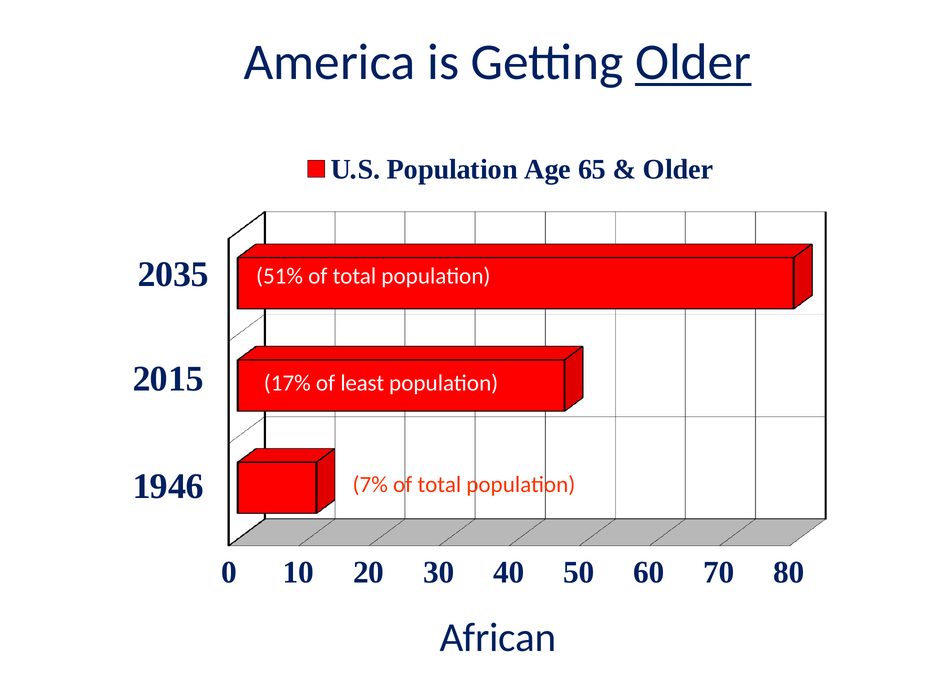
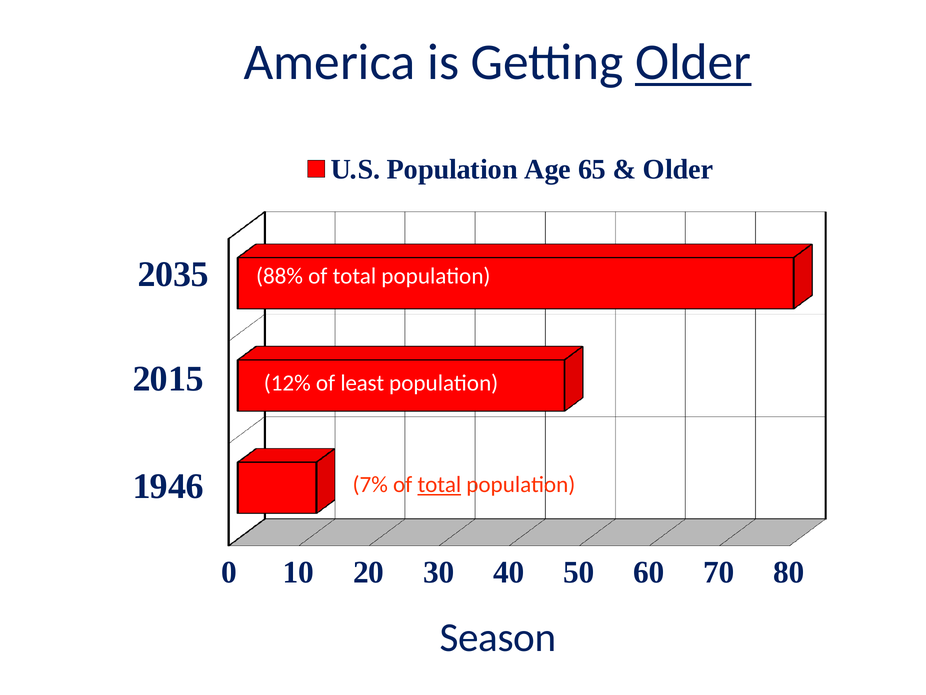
51%: 51% -> 88% (280, 276)
17%: 17% -> 12% (287, 383)
total underline: none -> present (439, 484)
African: African -> Season (498, 637)
